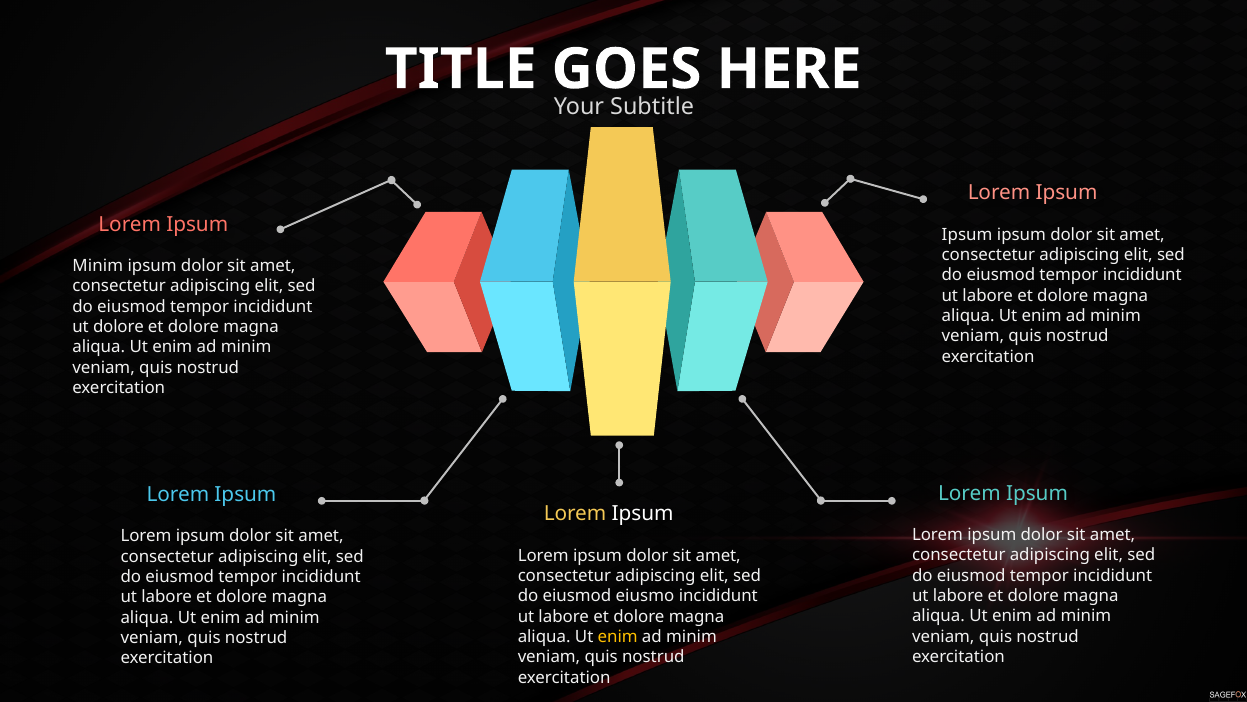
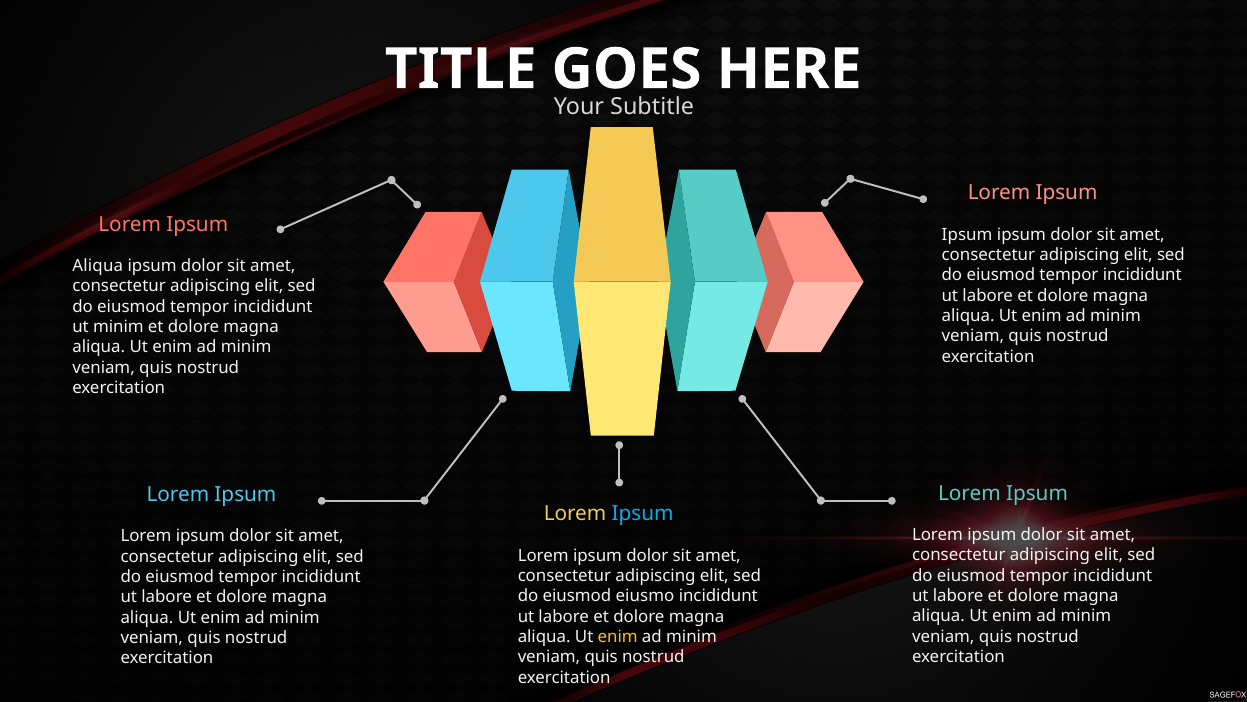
Minim: Minim -> Aliqua (98, 266)
ut dolore: dolore -> minim (118, 327)
Ipsum colour: white -> light blue (643, 513)
